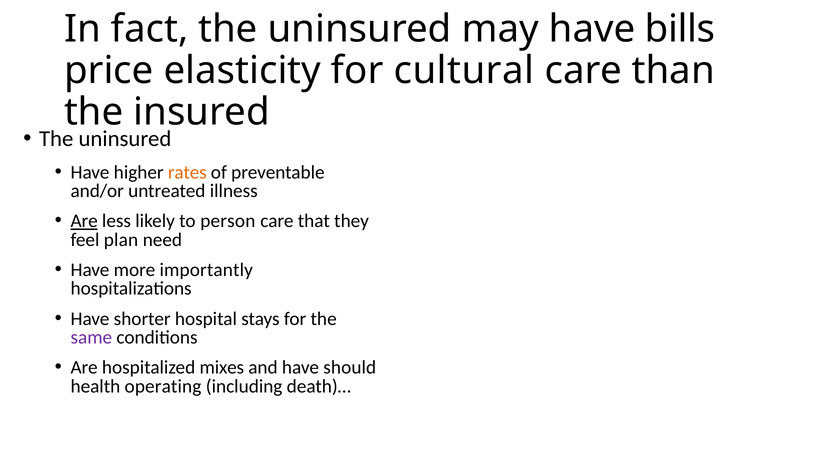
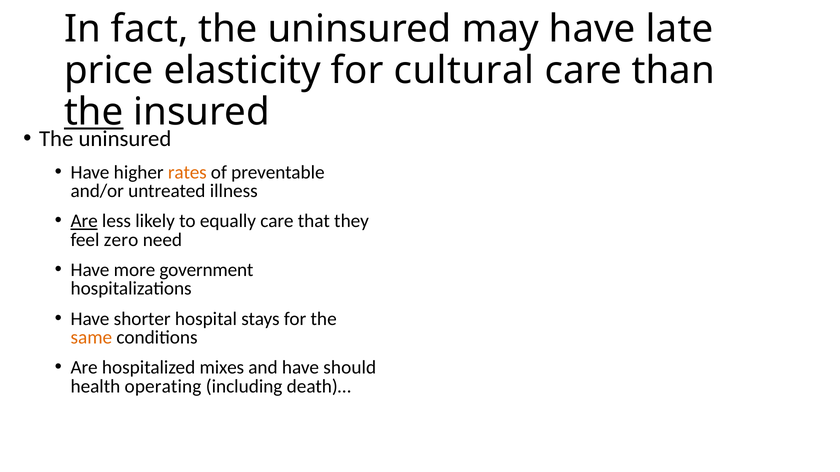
bills: bills -> late (680, 29)
the underline: none -> present (94, 112)
person: person -> equally (228, 221)
plan: plan -> zero (121, 240)
importantly: importantly -> government (206, 270)
same colour: purple -> orange (91, 338)
